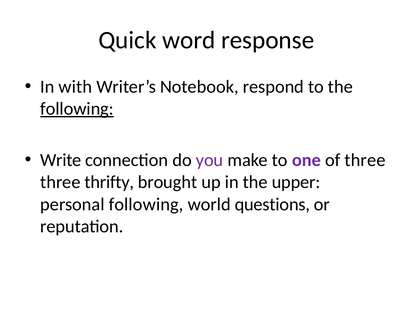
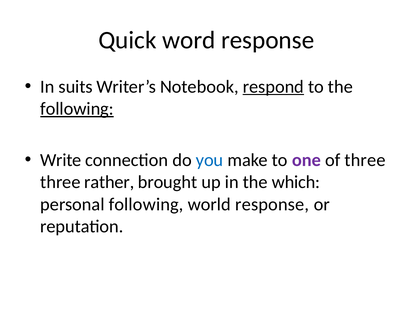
with: with -> suits (76, 87)
respond underline: none -> present (273, 87)
you colour: purple -> blue (210, 160)
thrifty: thrifty -> rather (109, 182)
upper: upper -> which (296, 182)
world questions: questions -> response (272, 204)
